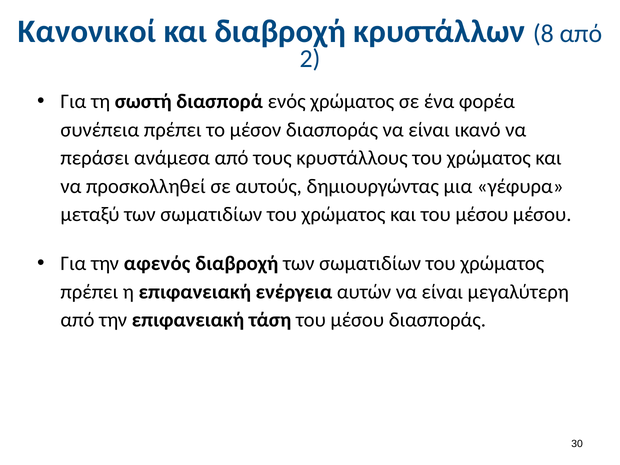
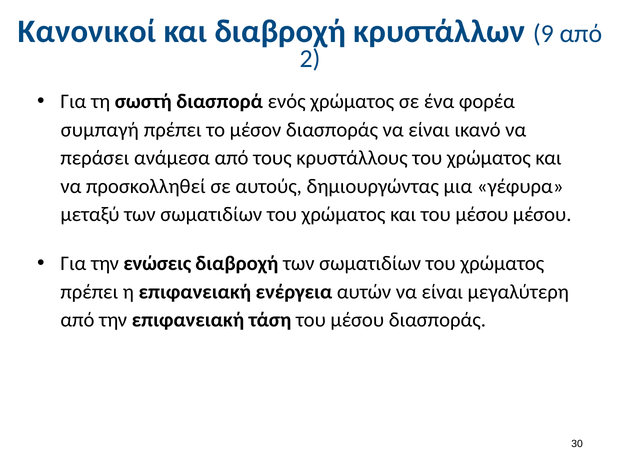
8: 8 -> 9 (543, 34)
συνέπεια: συνέπεια -> συμπαγή (100, 130)
αφενός: αφενός -> ενώσεις (157, 264)
